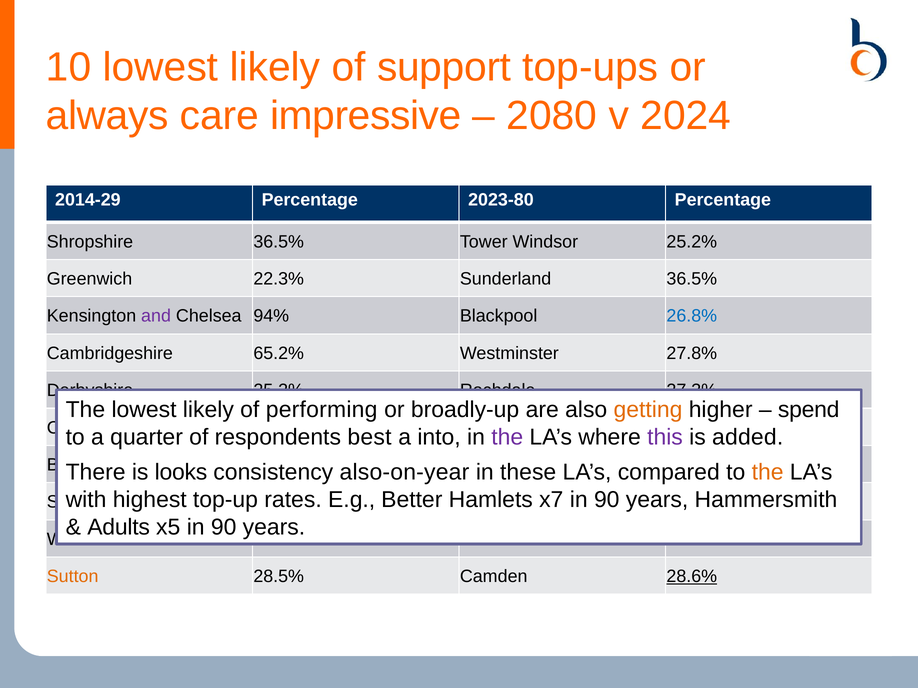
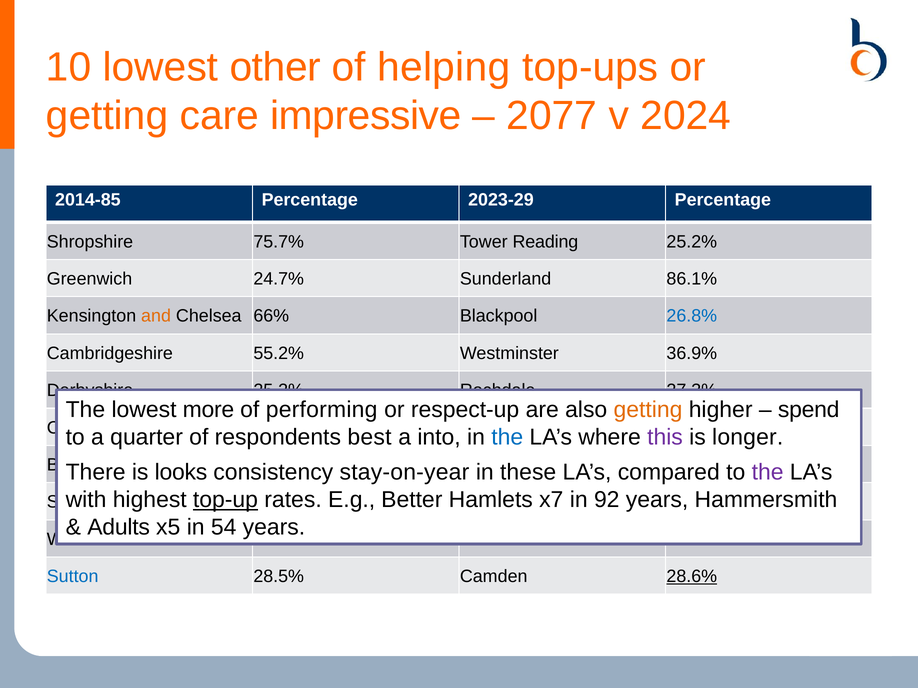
10 lowest likely: likely -> other (275, 67)
support: support -> helping (444, 67)
always: always -> getting (107, 116)
2080: 2080 -> 2077 (552, 116)
2014-29: 2014-29 -> 2014-85 (88, 200)
2023-80: 2023-80 -> 2023-29 (501, 200)
Shropshire 36.5%: 36.5% -> 75.7% (279, 242)
Windsor: Windsor -> Reading (545, 242)
22.3%: 22.3% -> 24.7% (279, 279)
Sunderland 36.5%: 36.5% -> 86.1% (692, 279)
and colour: purple -> orange (156, 316)
94%: 94% -> 66% (271, 316)
65.2%: 65.2% -> 55.2% (279, 354)
27.8%: 27.8% -> 36.9% (692, 354)
The lowest likely: likely -> more (208, 410)
broadly-up: broadly-up -> respect-up (465, 410)
the colour: purple -> blue (507, 437)
added: added -> longer (748, 437)
also-on-year: also-on-year -> stay-on-year (404, 473)
the colour: orange -> purple (768, 473)
top-up underline: none -> present (225, 500)
90: 90 -> 92 (607, 500)
x5 in 90: 90 -> 54 (224, 528)
Sutton colour: orange -> blue (73, 577)
